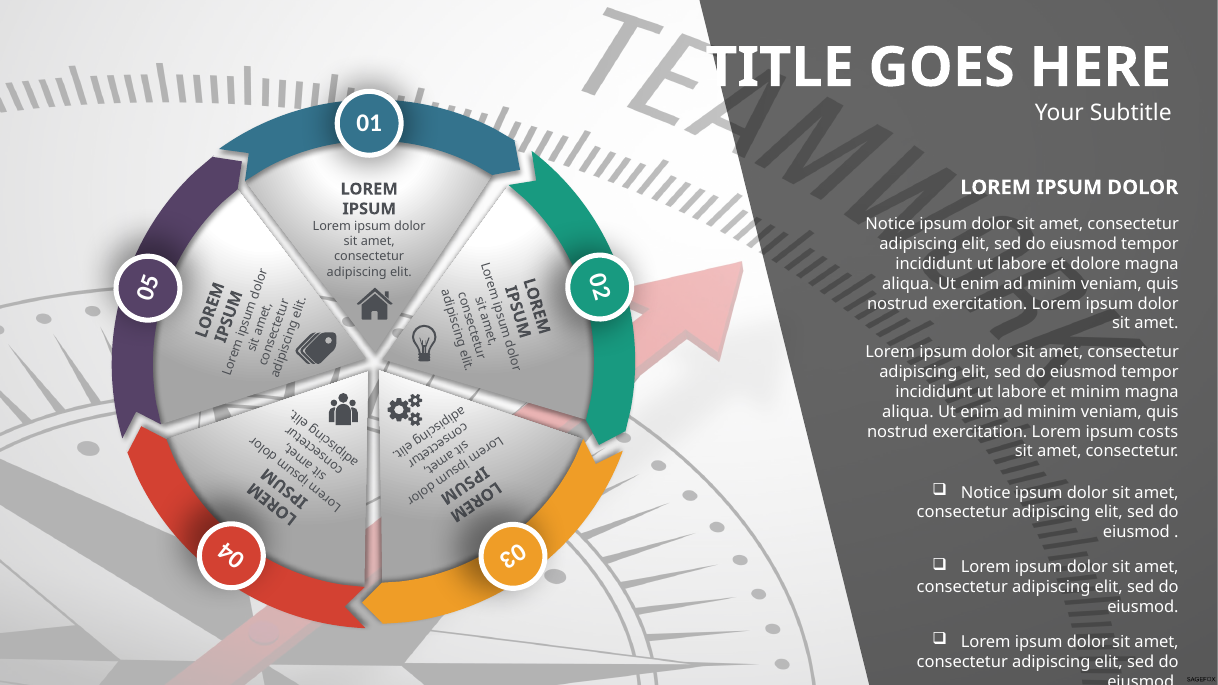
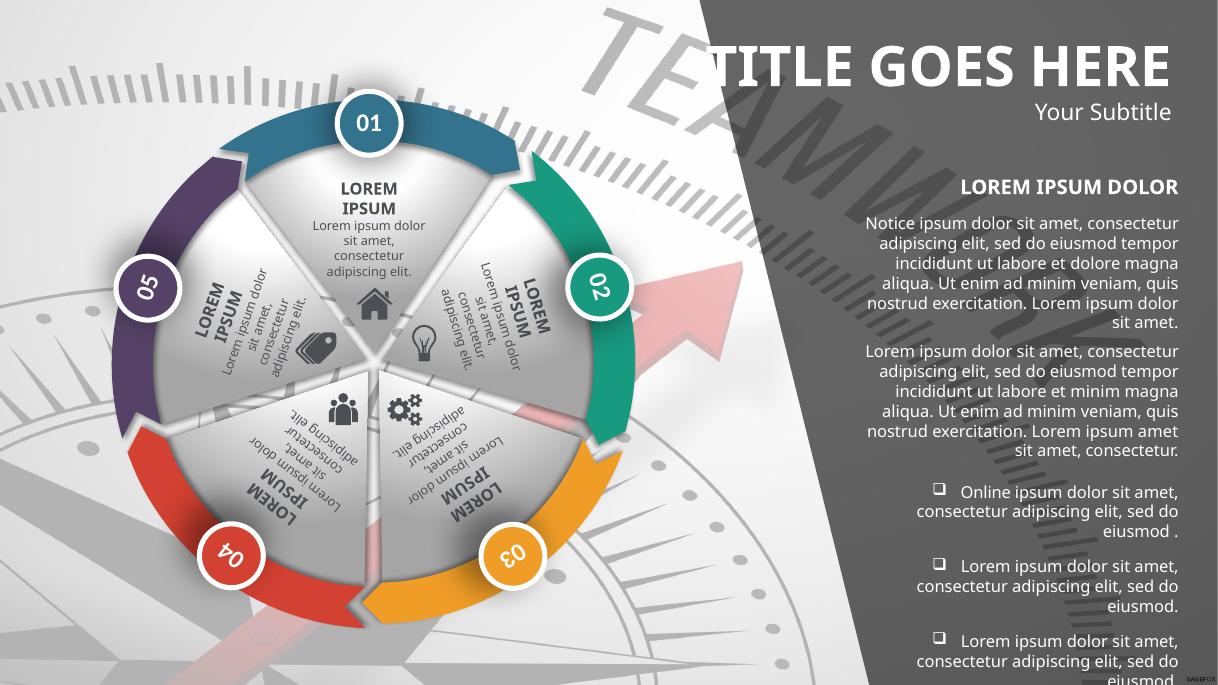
ipsum costs: costs -> amet (1158, 432)
Notice: Notice -> Online (986, 493)
